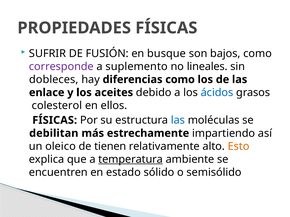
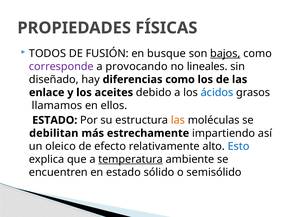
SUFRIR: SUFRIR -> TODOS (48, 54)
bajos underline: none -> present (225, 54)
suplemento: suplemento -> provocando (137, 67)
dobleces: dobleces -> diseñado (54, 80)
colesterol: colesterol -> llamamos (57, 106)
FÍSICAS: FÍSICAS -> ESTADO (55, 120)
las colour: blue -> orange (178, 120)
tienen: tienen -> efecto (110, 147)
Esto colour: orange -> blue (239, 147)
